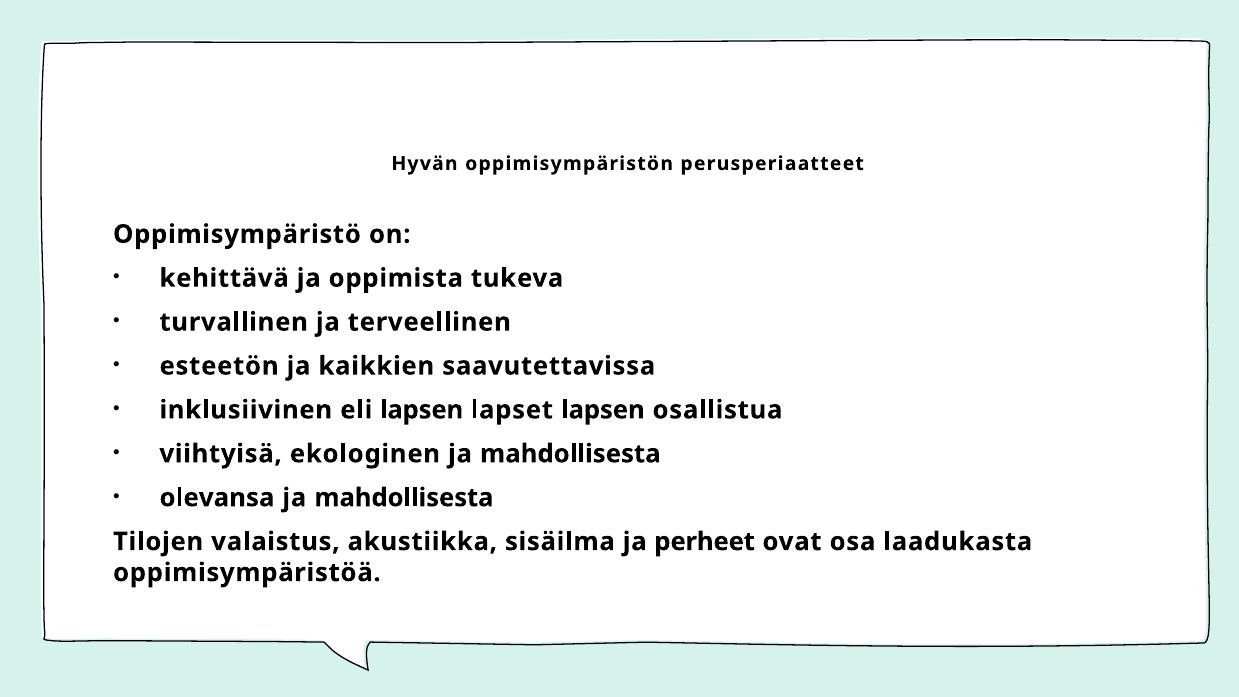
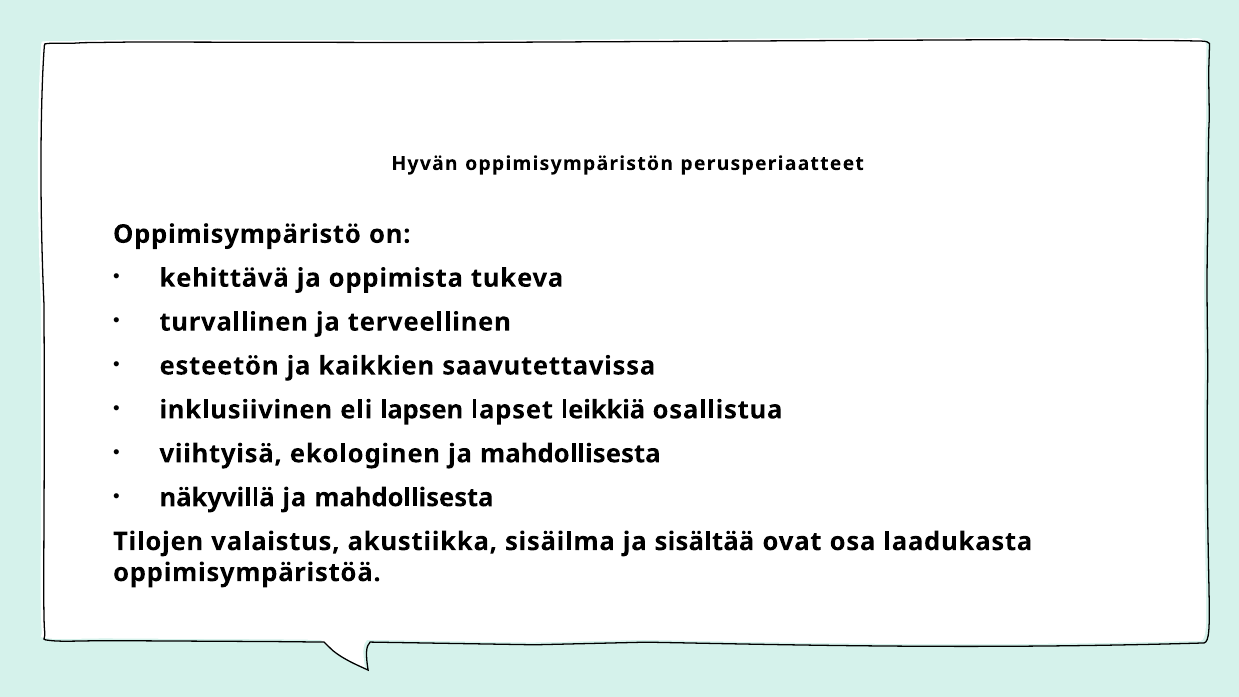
lapset lapsen: lapsen -> leikkiä (603, 410)
olevansa: olevansa -> näkyvillä (217, 498)
perheet: perheet -> sisältää (704, 542)
